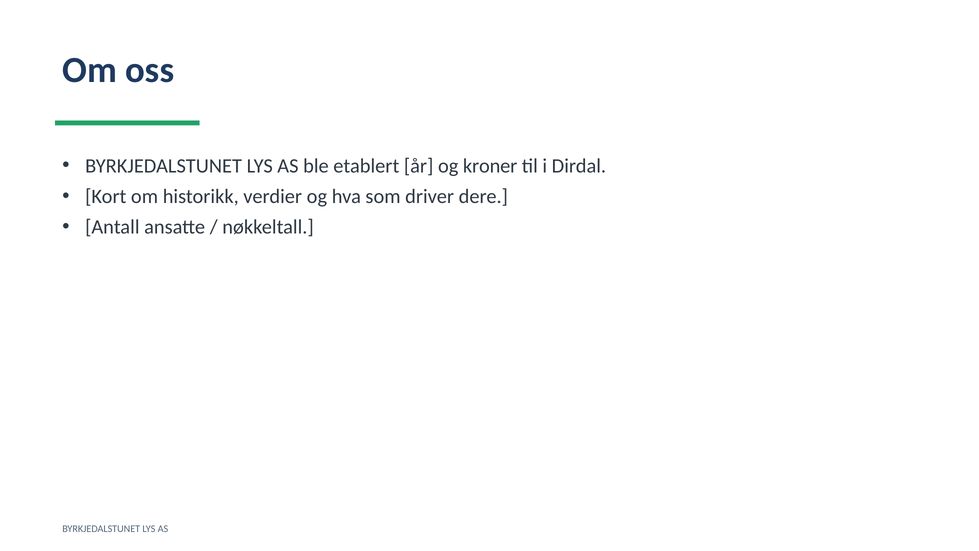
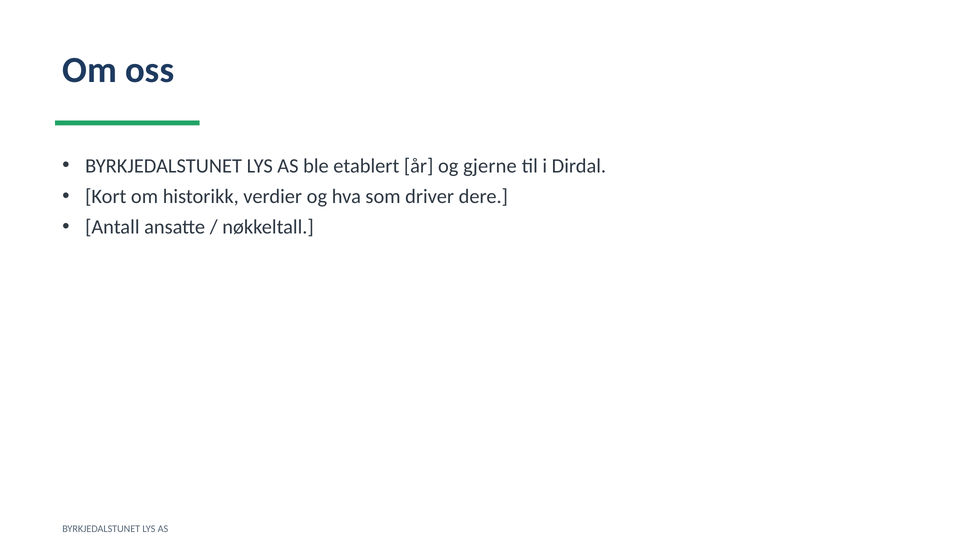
kroner: kroner -> gjerne (490, 166)
